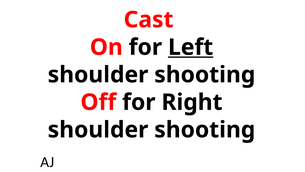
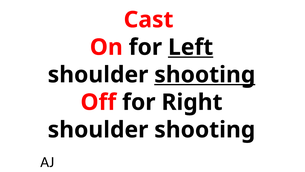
shooting underline: none -> present (205, 75)
